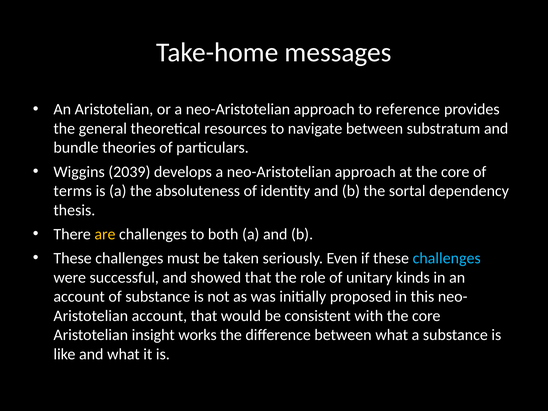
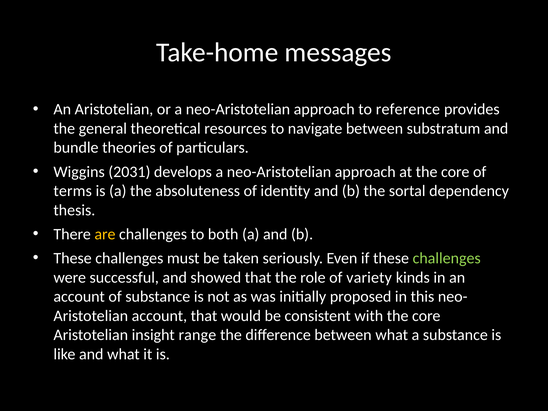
2039: 2039 -> 2031 (129, 172)
challenges colour: light blue -> light green (447, 258)
unitary: unitary -> variety (369, 277)
works: works -> range (197, 335)
